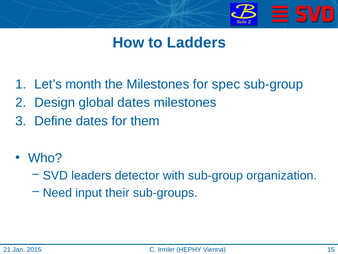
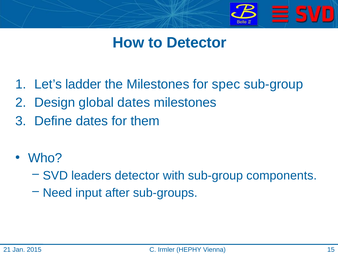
to Ladders: Ladders -> Detector (197, 43)
month: month -> ladder (83, 84)
organization: organization -> components (282, 175)
their: their -> after (117, 192)
